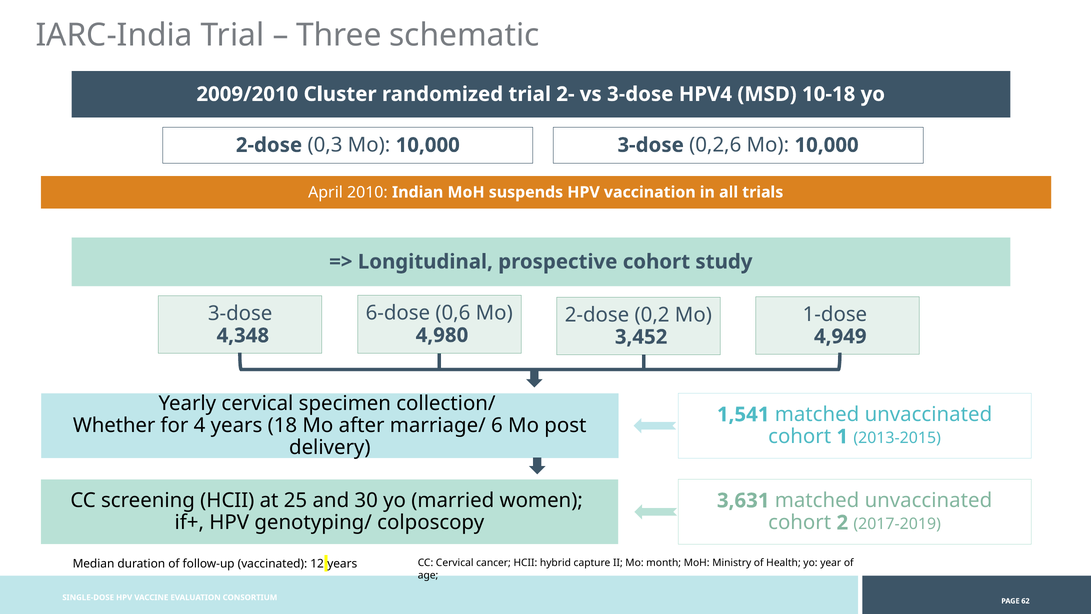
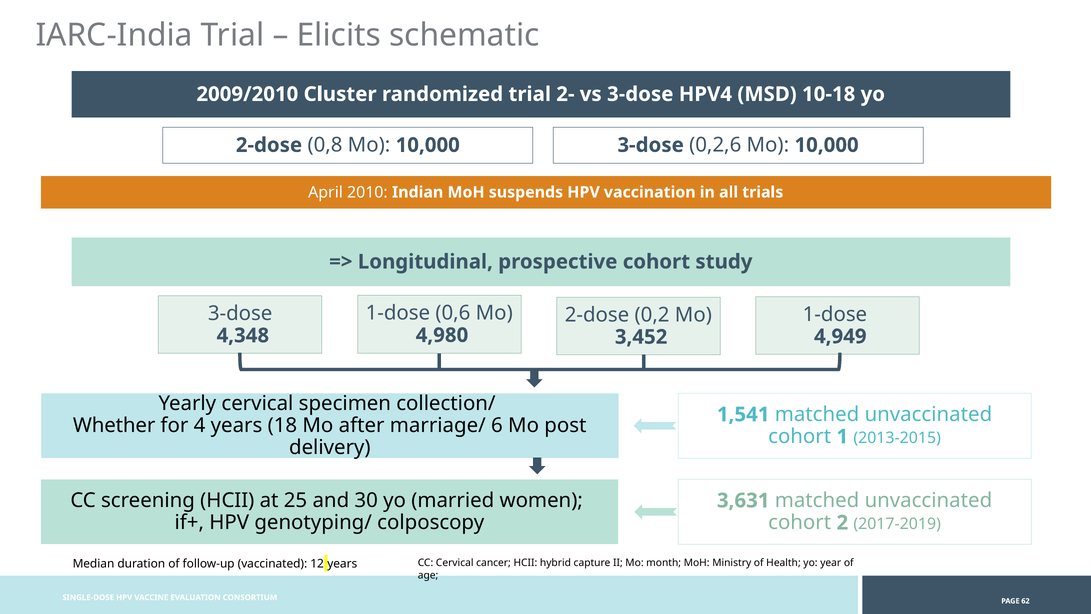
Three: Three -> Elicits (339, 35)
0,3: 0,3 -> 0,8 (325, 145)
6-dose: 6-dose -> 1-dose (398, 313)
